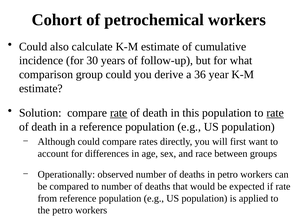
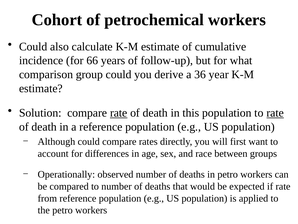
30: 30 -> 66 (92, 60)
